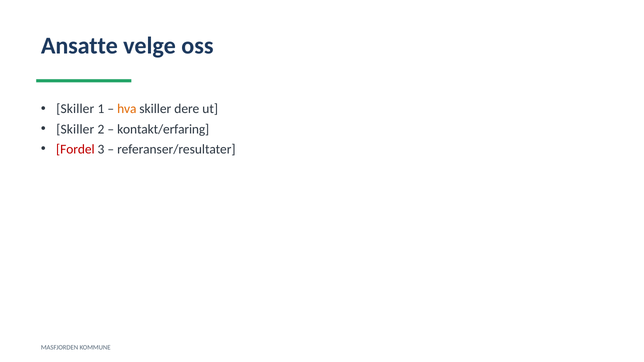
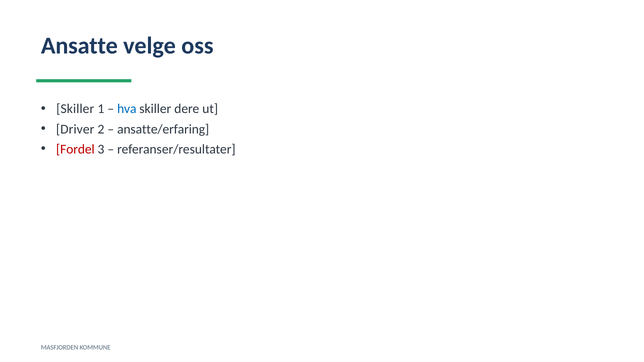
hva colour: orange -> blue (127, 109)
Skiller: Skiller -> Driver (75, 129)
kontakt/erfaring: kontakt/erfaring -> ansatte/erfaring (163, 129)
